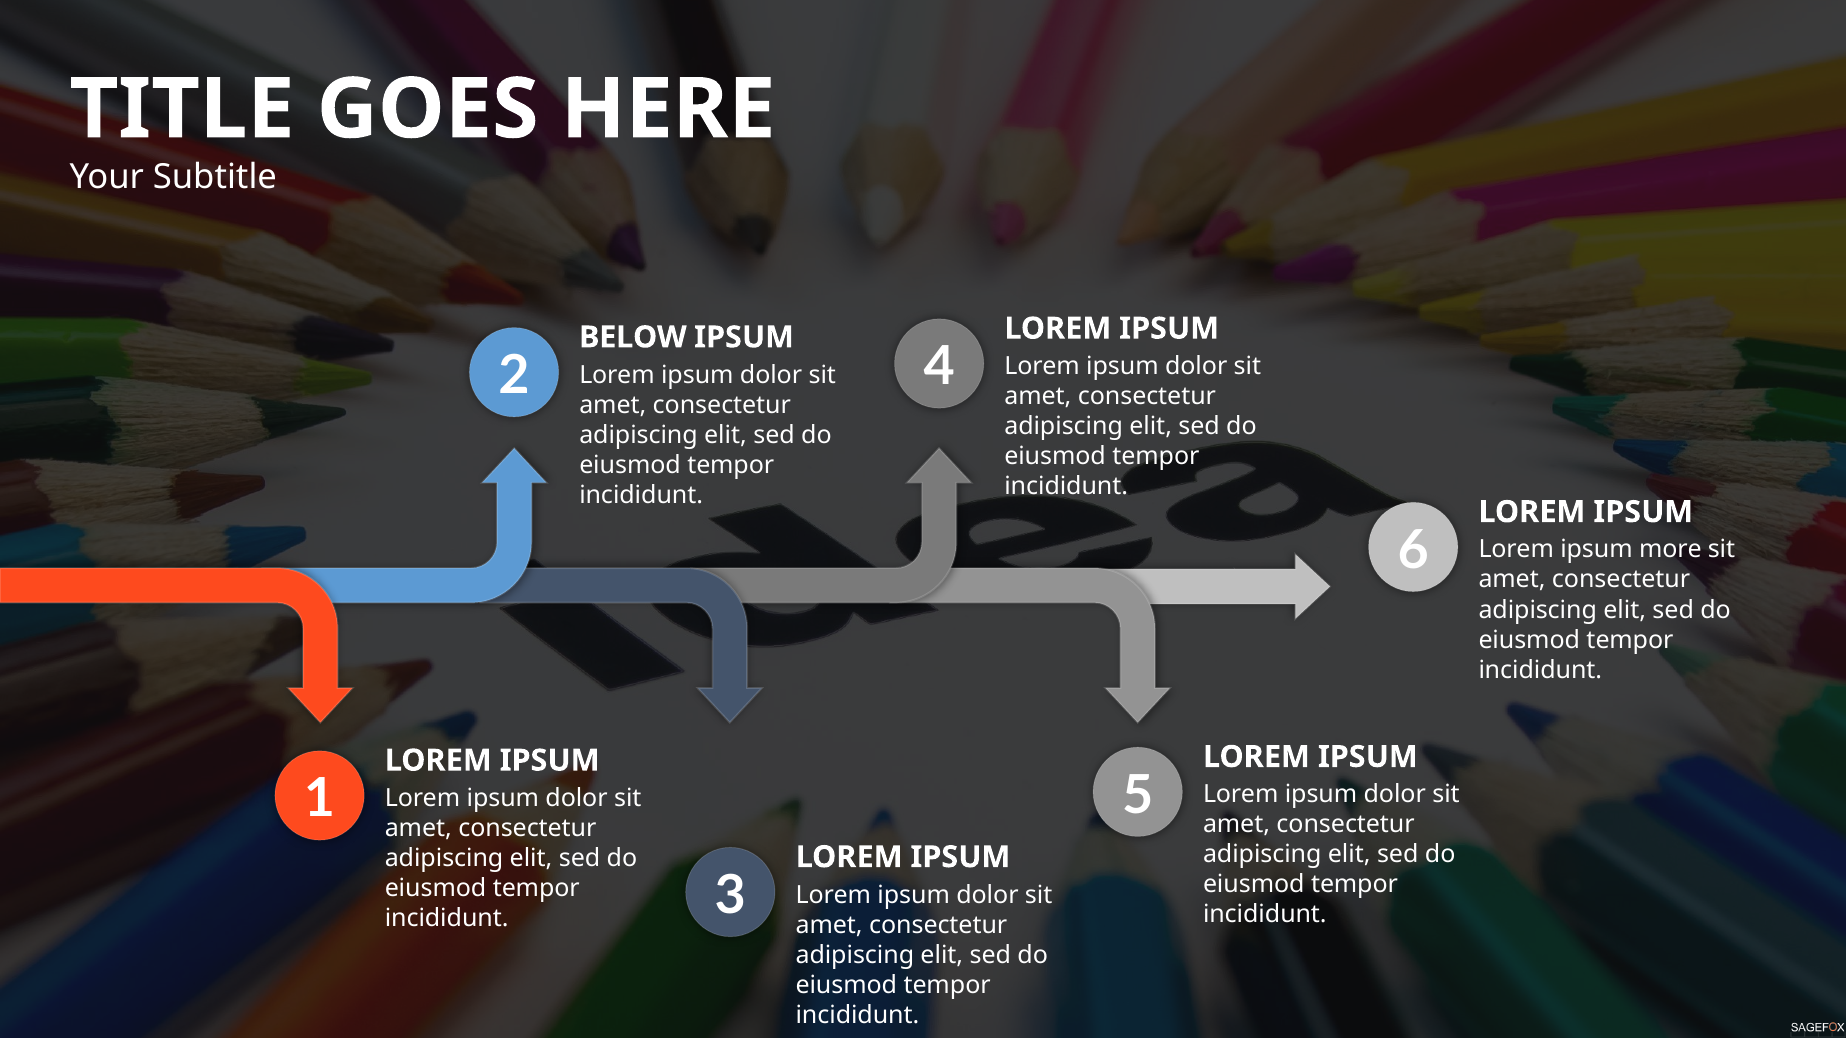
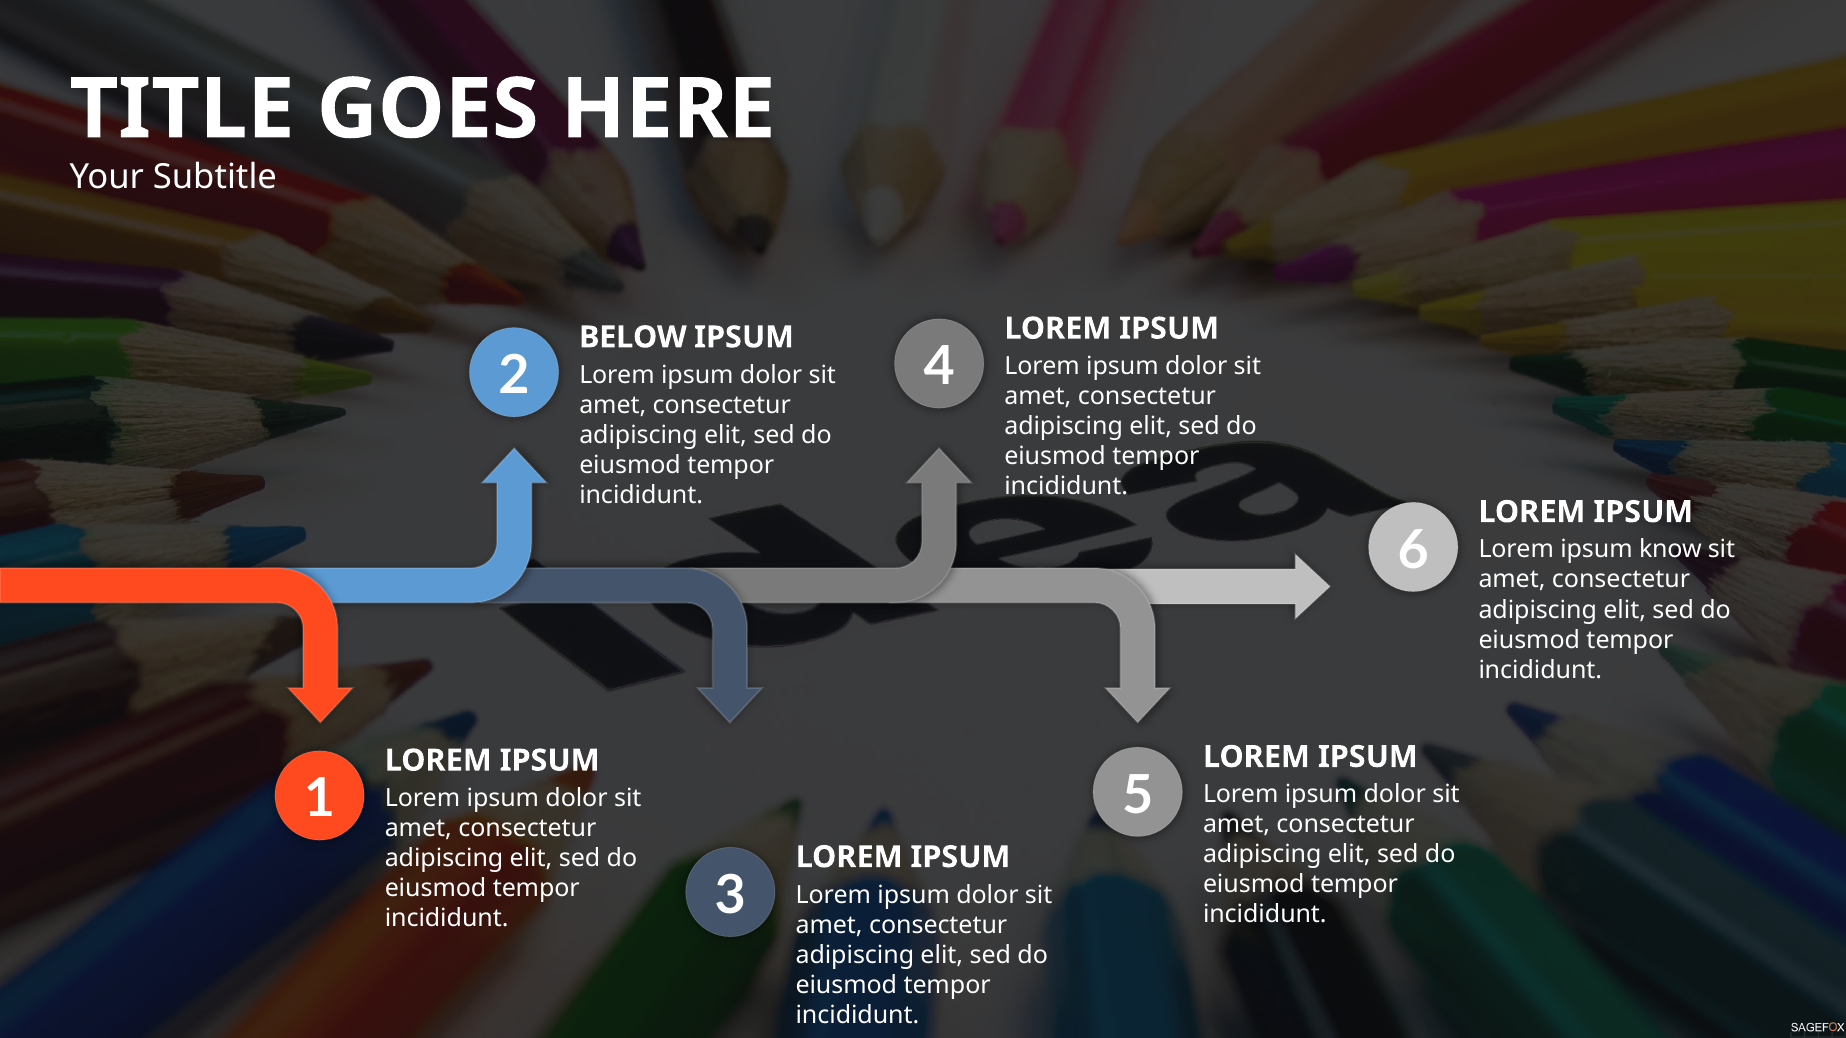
more: more -> know (1670, 550)
